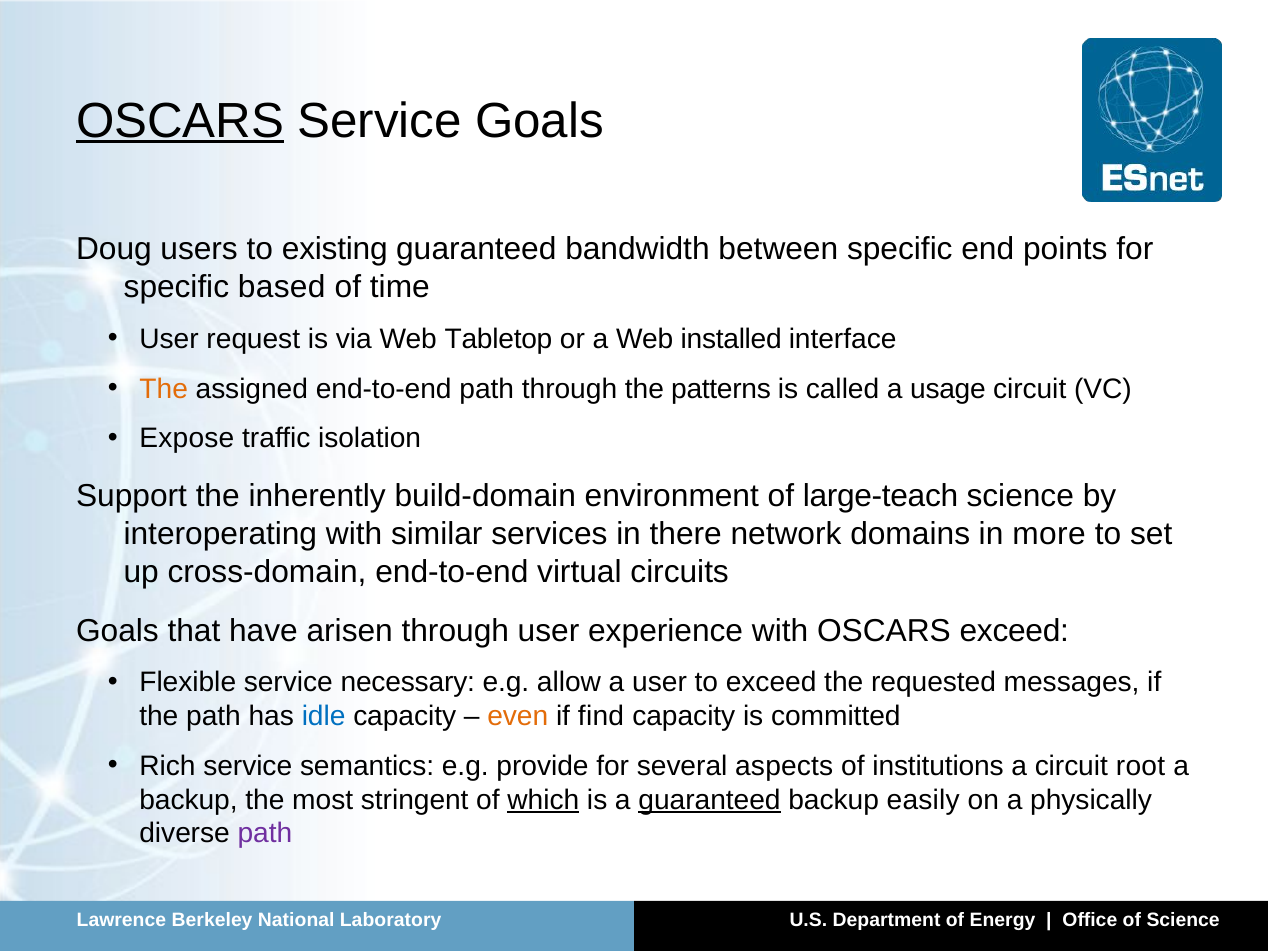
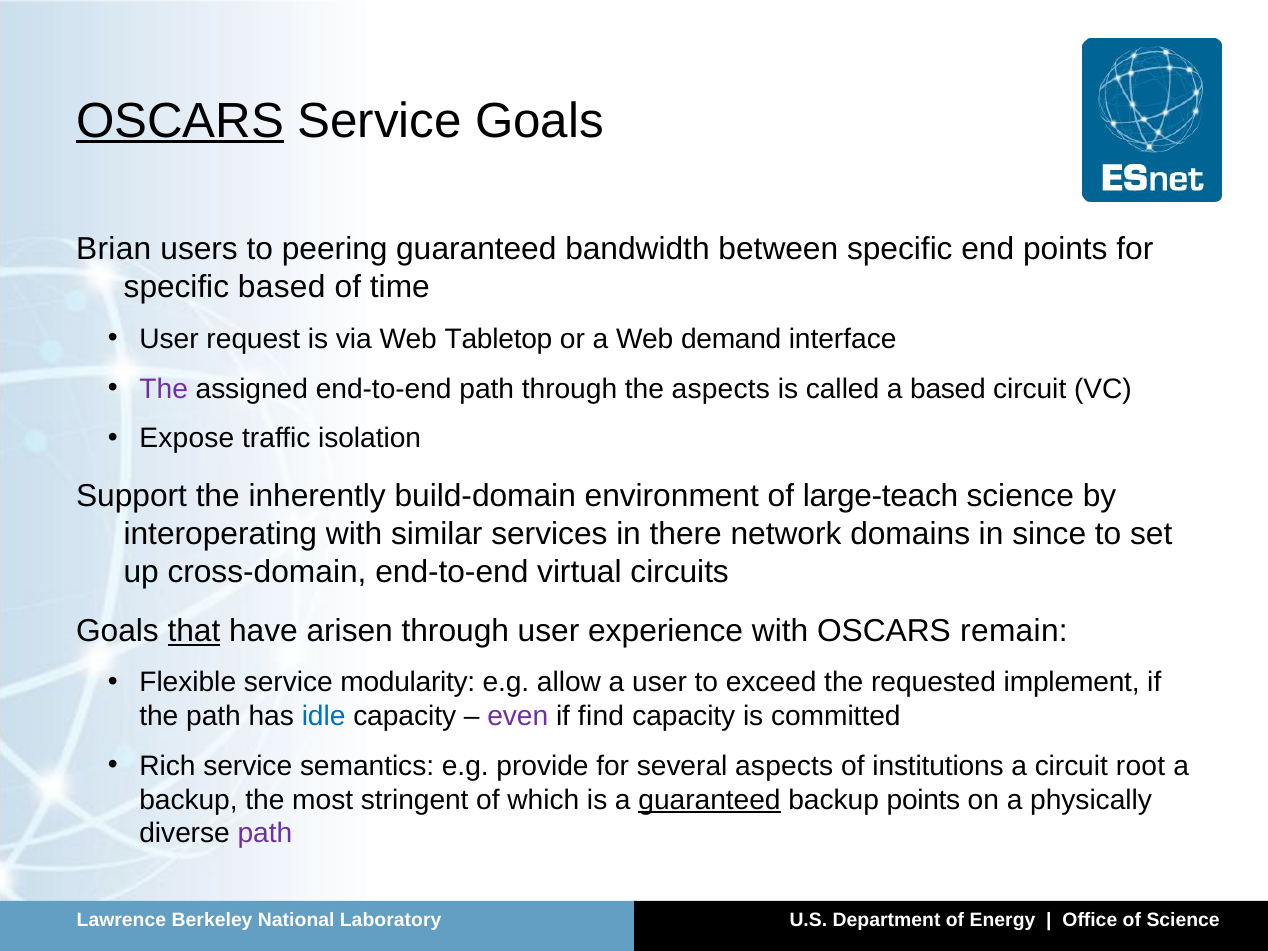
Doug: Doug -> Brian (114, 249)
existing: existing -> peering (335, 249)
installed: installed -> demand (731, 339)
The colour: orange -> purple (164, 389)
the patterns: patterns -> aspects (721, 389)
a usage: usage -> based (948, 389)
more: more -> since (1049, 534)
that underline: none -> present (194, 631)
OSCARS exceed: exceed -> remain (1014, 631)
necessary: necessary -> modularity (408, 682)
messages: messages -> implement (1072, 682)
even colour: orange -> purple (518, 716)
which underline: present -> none (543, 800)
backup easily: easily -> points (923, 800)
